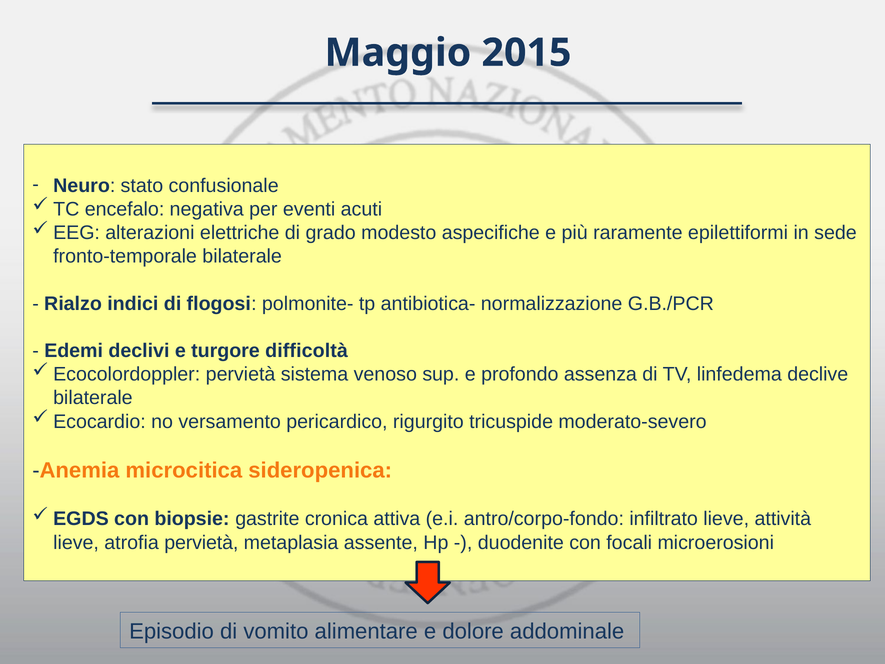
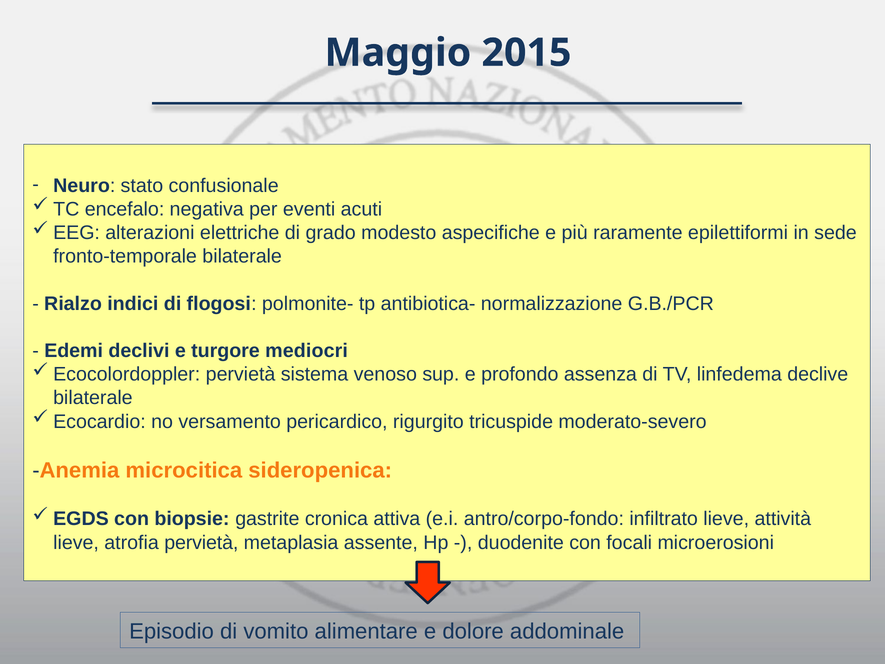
difficoltà: difficoltà -> mediocri (307, 351)
